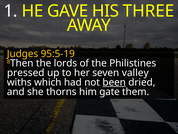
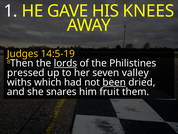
THREE: THREE -> KNEES (149, 11)
95:5-19: 95:5-19 -> 14:5-19 (58, 54)
lords underline: none -> present (65, 63)
thorns: thorns -> snares (61, 91)
gate: gate -> fruit (109, 91)
